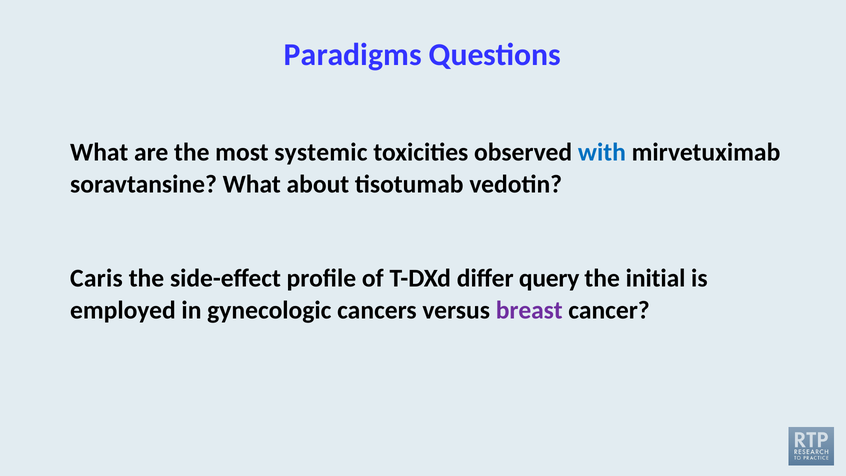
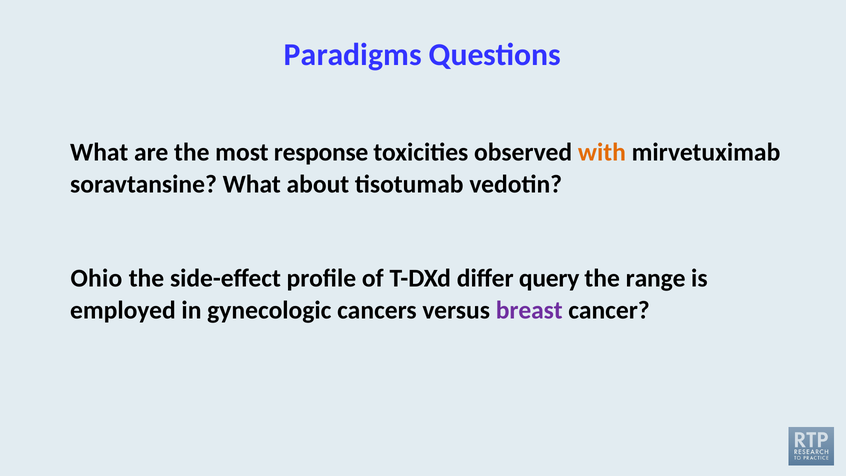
systemic: systemic -> response (321, 152)
with colour: blue -> orange (602, 152)
Caris: Caris -> Ohio (96, 278)
initial: initial -> range (656, 278)
